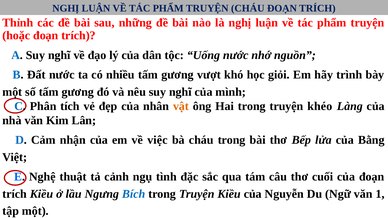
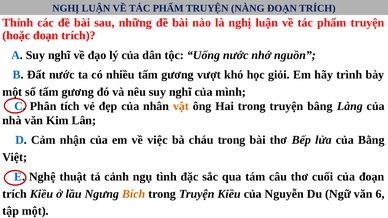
TRUYỆN CHÁU: CHÁU -> NÀNG (248, 8)
khéo: khéo -> bâng (320, 106)
Bích colour: blue -> orange (134, 194)
1: 1 -> 6 (380, 194)
